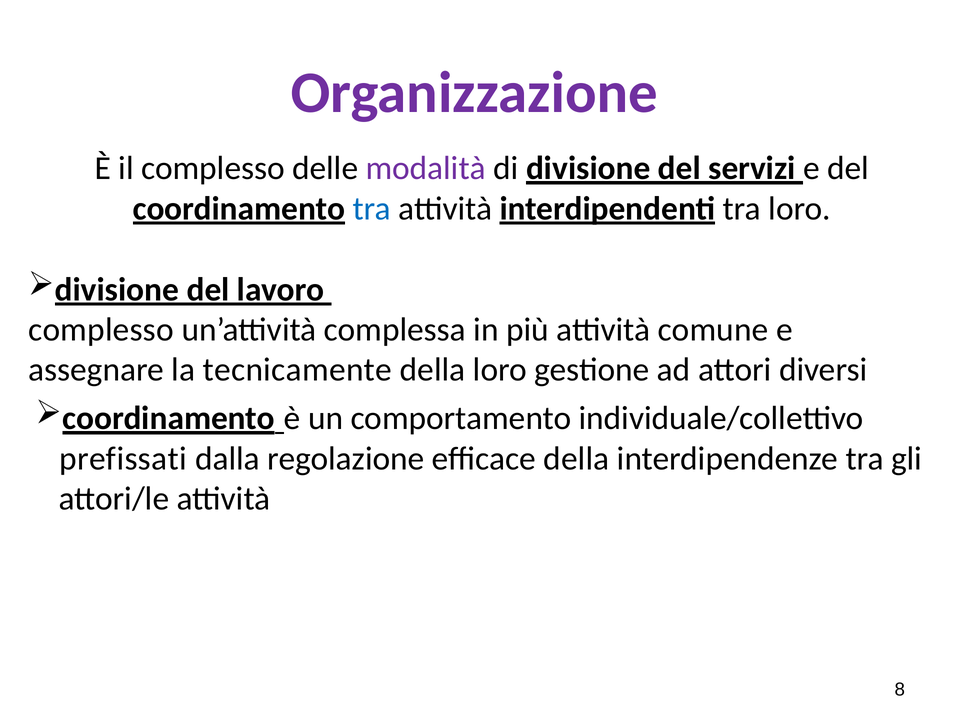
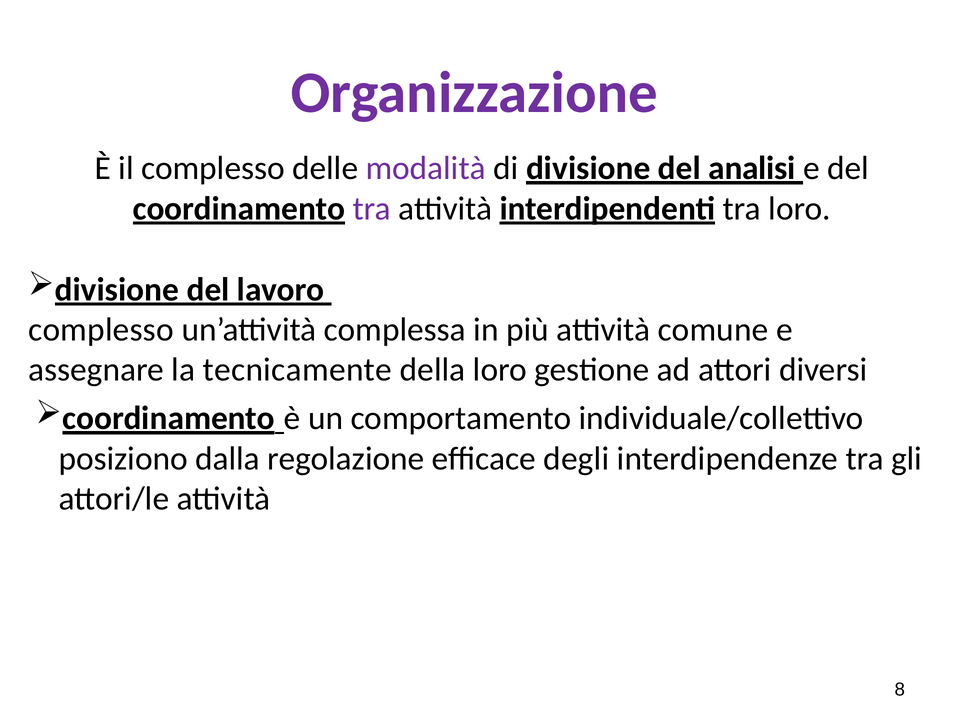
servizi: servizi -> analisi (752, 169)
tra colour: blue -> purple (372, 209)
prefissati: prefissati -> posiziono (123, 459)
efficace della: della -> degli (576, 459)
